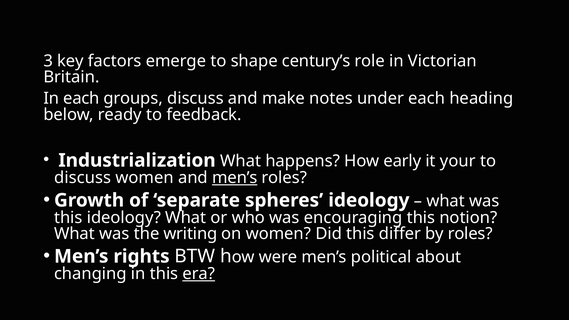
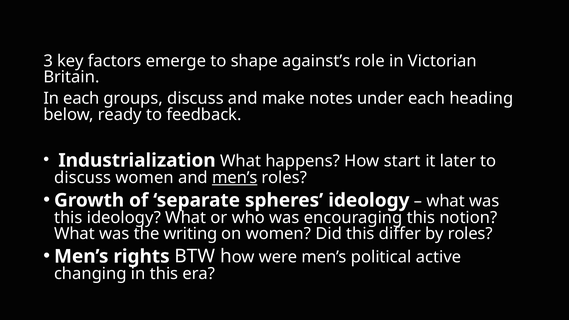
century’s: century’s -> against’s (316, 61)
early: early -> start (402, 161)
your: your -> later (458, 161)
about: about -> active (438, 257)
era underline: present -> none (199, 274)
